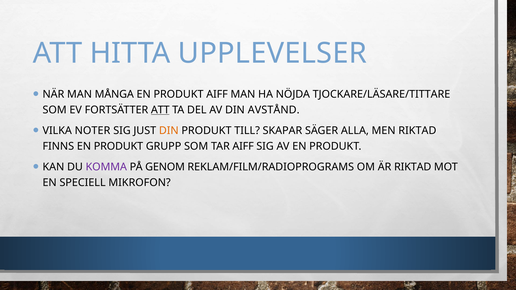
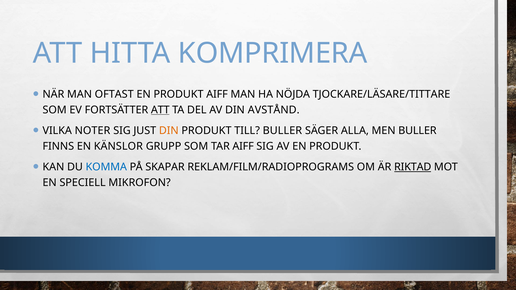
UPPLEVELSER: UPPLEVELSER -> KOMPRIMERA (273, 53)
MÅNGA: MÅNGA -> OFTAST (114, 94)
TILL SKAPAR: SKAPAR -> BULLER (282, 131)
MEN RIKTAD: RIKTAD -> BULLER (417, 131)
FINNS EN PRODUKT: PRODUKT -> KÄNSLOR (118, 146)
KOMMA colour: purple -> blue (106, 167)
GENOM: GENOM -> SKAPAR (165, 167)
RIKTAD underline: none -> present (413, 167)
